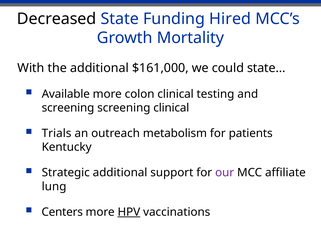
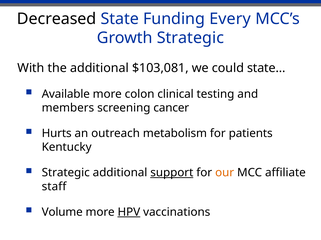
Hired: Hired -> Every (230, 19)
Growth Mortality: Mortality -> Strategic (190, 38)
$161,000: $161,000 -> $103,081 (160, 68)
screening: screening -> members (68, 108)
screening clinical: clinical -> cancer (171, 108)
Trials: Trials -> Hurts (57, 134)
support underline: none -> present (172, 173)
our colour: purple -> orange (225, 173)
lung: lung -> staff (54, 187)
Centers: Centers -> Volume (62, 213)
